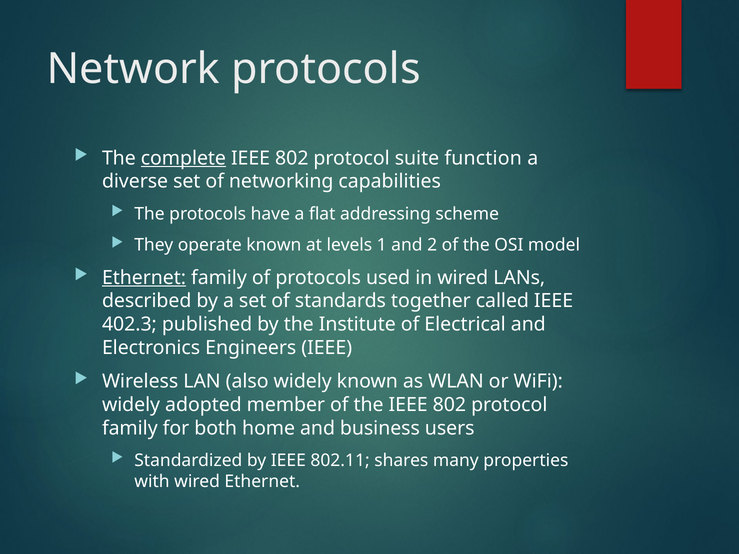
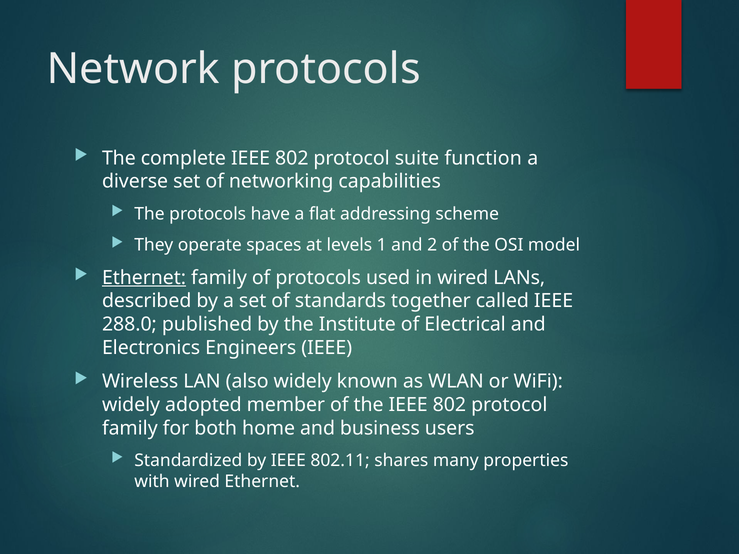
complete underline: present -> none (183, 158)
operate known: known -> spaces (274, 245)
402.3: 402.3 -> 288.0 (129, 325)
